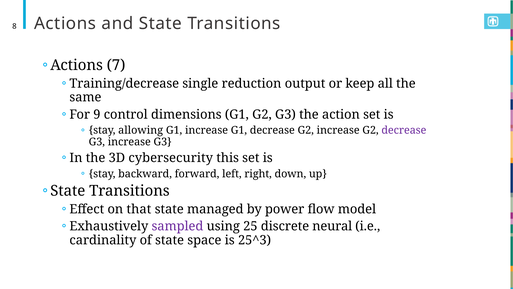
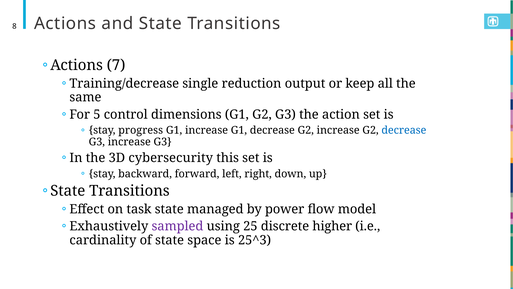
9: 9 -> 5 (97, 114)
allowing: allowing -> progress (141, 130)
decrease colour: purple -> blue (404, 130)
that: that -> task (139, 209)
neural: neural -> higher (332, 226)
